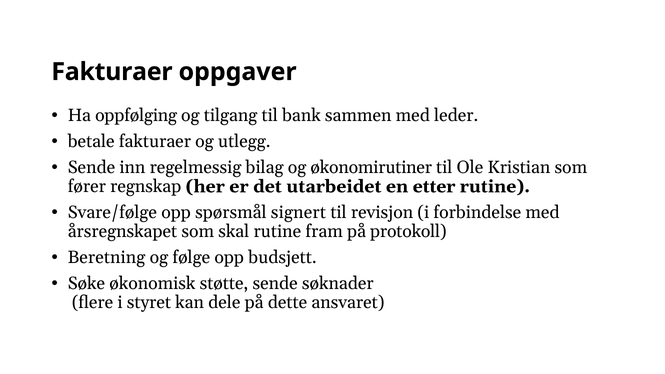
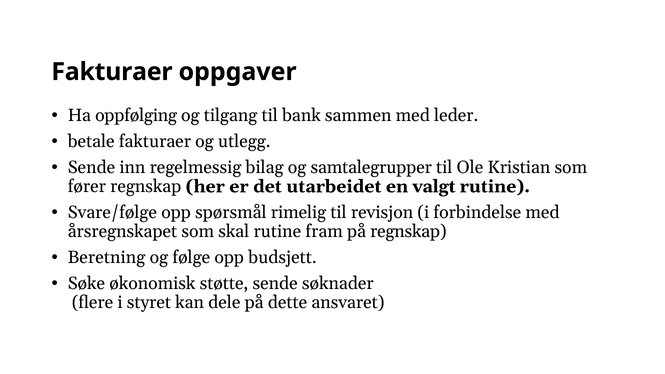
økonomirutiner: økonomirutiner -> samtalegrupper (371, 167)
etter: etter -> valgt (434, 186)
signert: signert -> rimelig (299, 212)
på protokoll: protokoll -> regnskap (408, 232)
